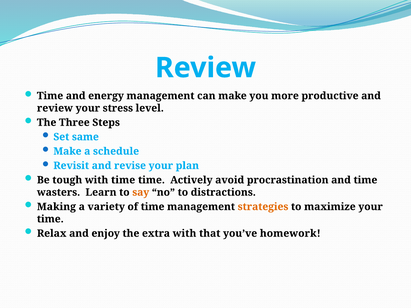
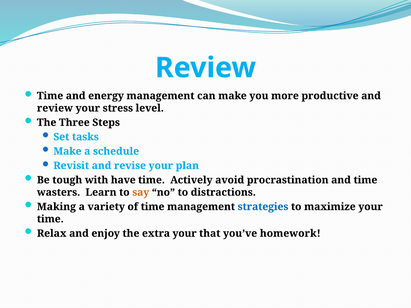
same: same -> tasks (85, 137)
with time: time -> have (123, 180)
strategies colour: orange -> blue (263, 207)
extra with: with -> your (185, 234)
